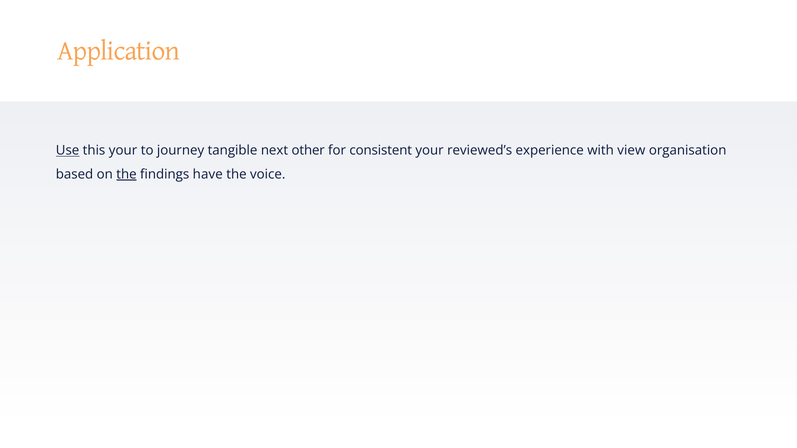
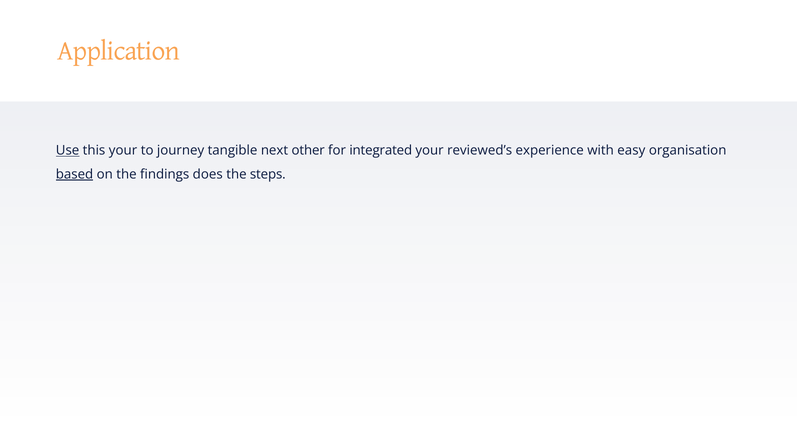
consistent: consistent -> integrated (381, 151)
view: view -> easy (631, 151)
based underline: none -> present (75, 174)
the underline: present -> none (126, 174)
have: have -> does (208, 174)
voice: voice -> steps (268, 174)
